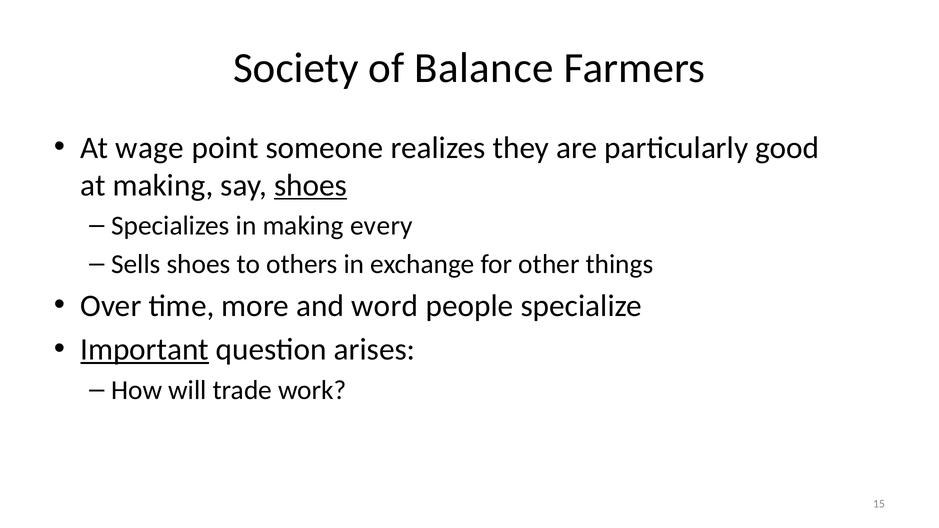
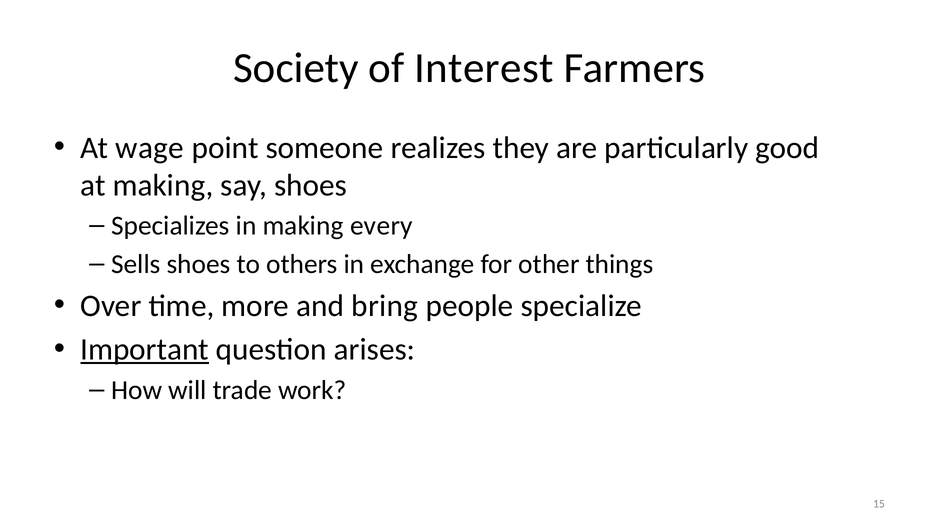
Balance: Balance -> Interest (484, 68)
shoes underline: present -> none (311, 185)
word: word -> bring (385, 306)
